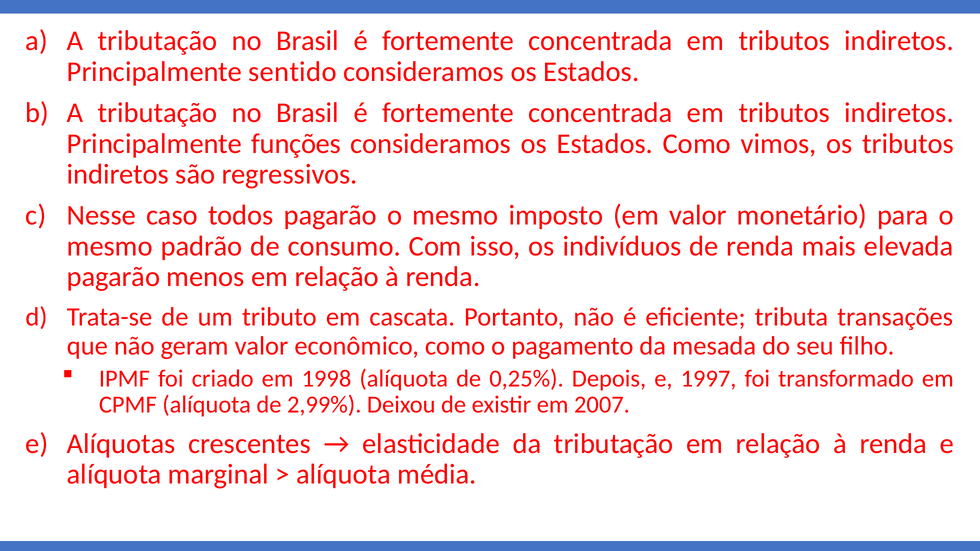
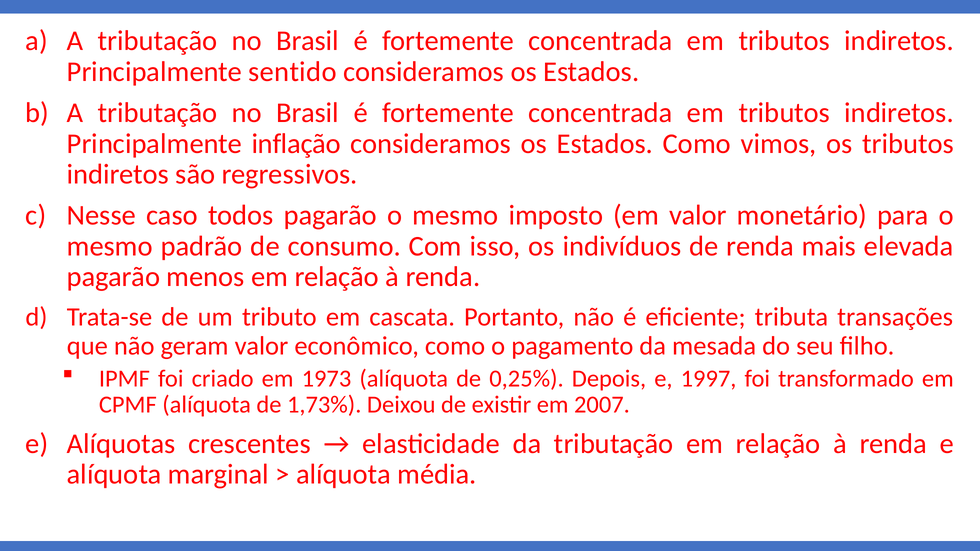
funções: funções -> inflação (296, 144)
1998: 1998 -> 1973 (326, 379)
2,99%: 2,99% -> 1,73% (324, 405)
